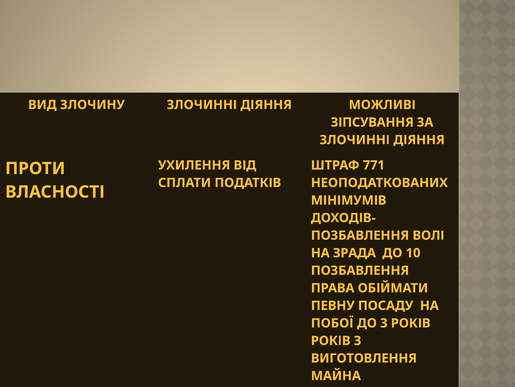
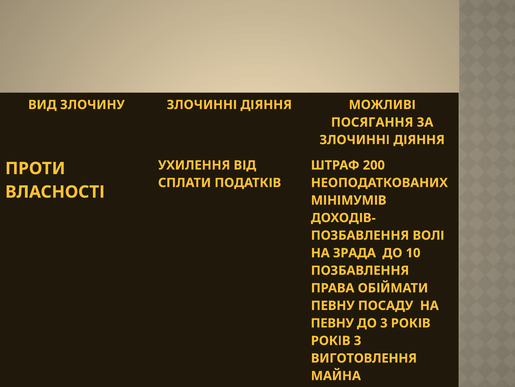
ЗІПСУВАННЯ: ЗІПСУВАННЯ -> ПОСЯГАННЯ (372, 122)
771: 771 -> 200 (374, 165)
ПОБОЇ: ПОБОЇ -> ПЕВНУ (332, 323)
